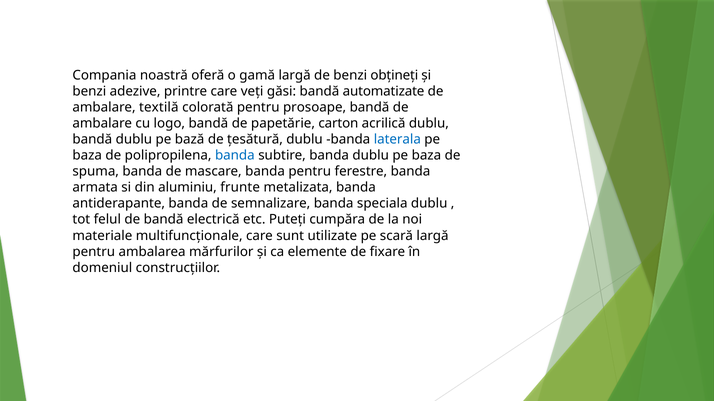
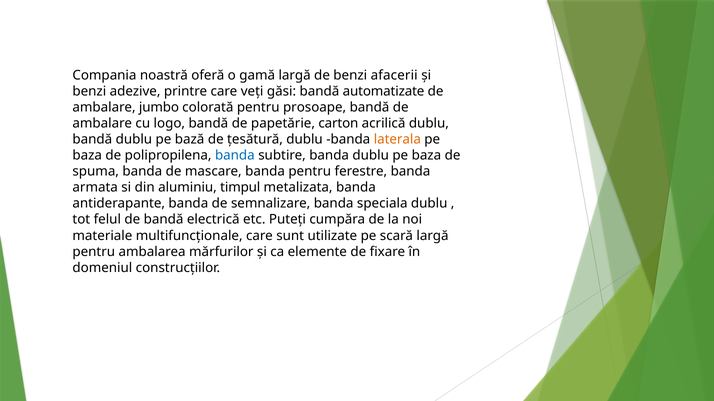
obțineți: obțineți -> afacerii (394, 75)
textilă: textilă -> jumbo (159, 107)
laterala colour: blue -> orange (397, 140)
frunte: frunte -> timpul (240, 188)
